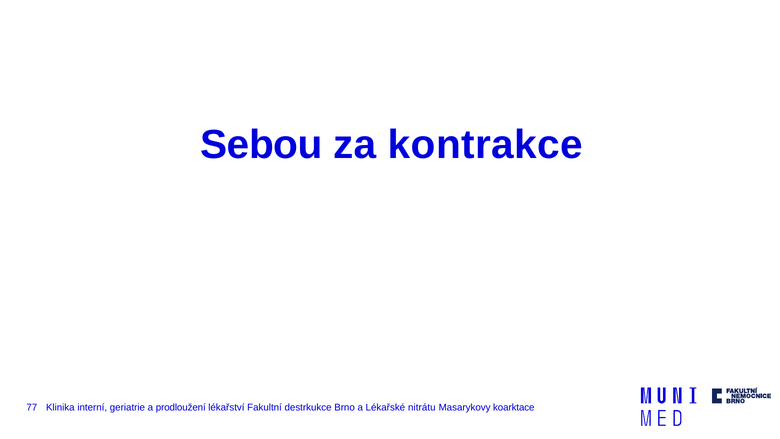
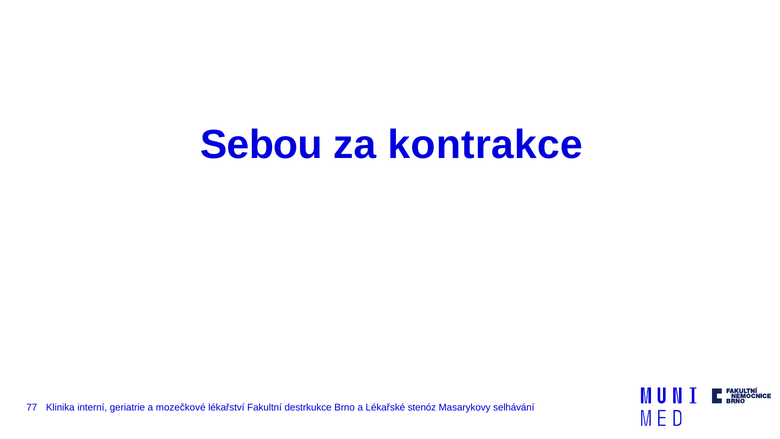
prodloužení: prodloužení -> mozečkové (181, 407)
nitrátu: nitrátu -> stenóz (422, 407)
koarktace: koarktace -> selhávání (514, 407)
